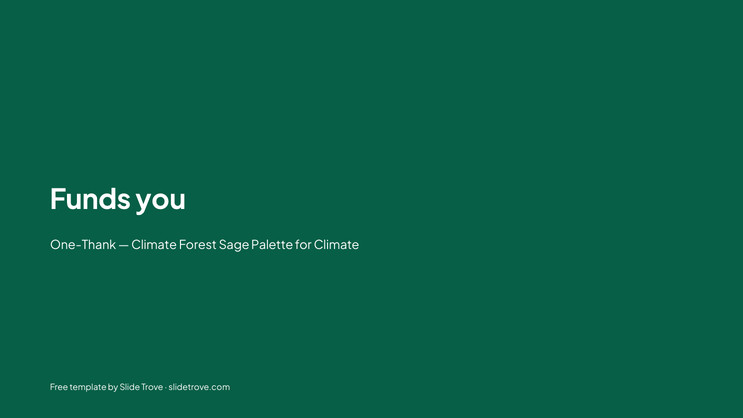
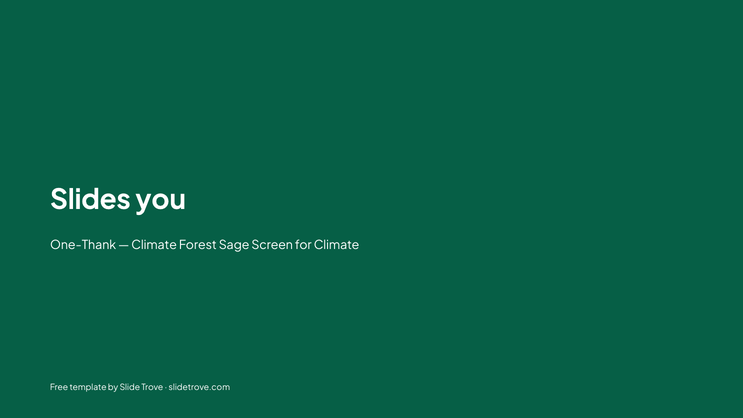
Funds: Funds -> Slides (90, 200)
Palette: Palette -> Screen (272, 245)
